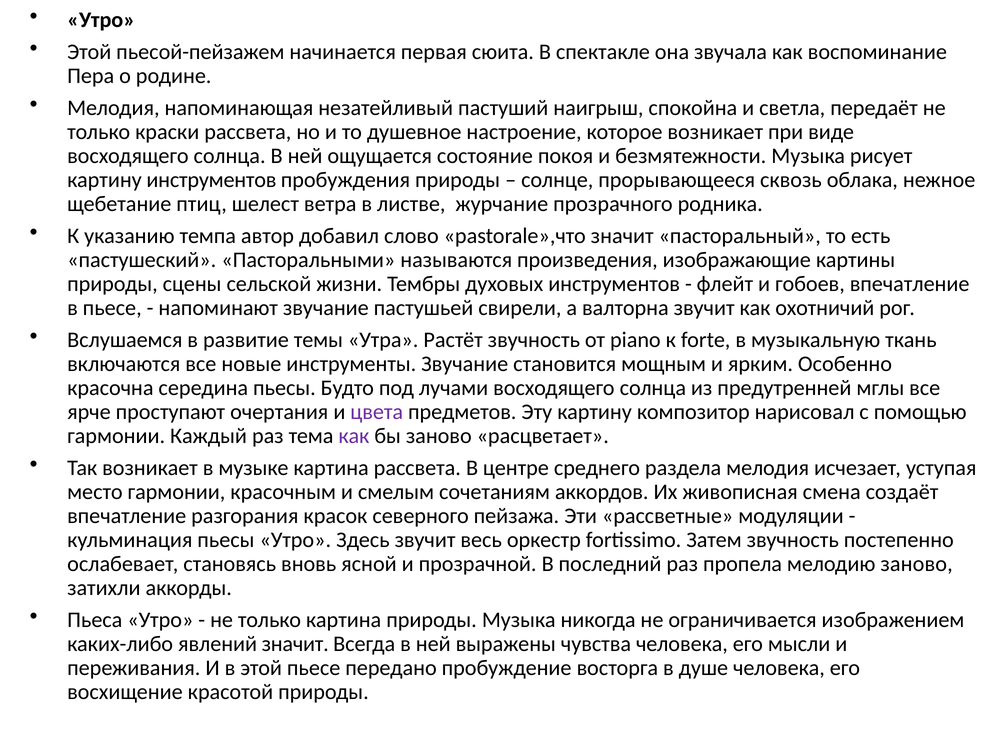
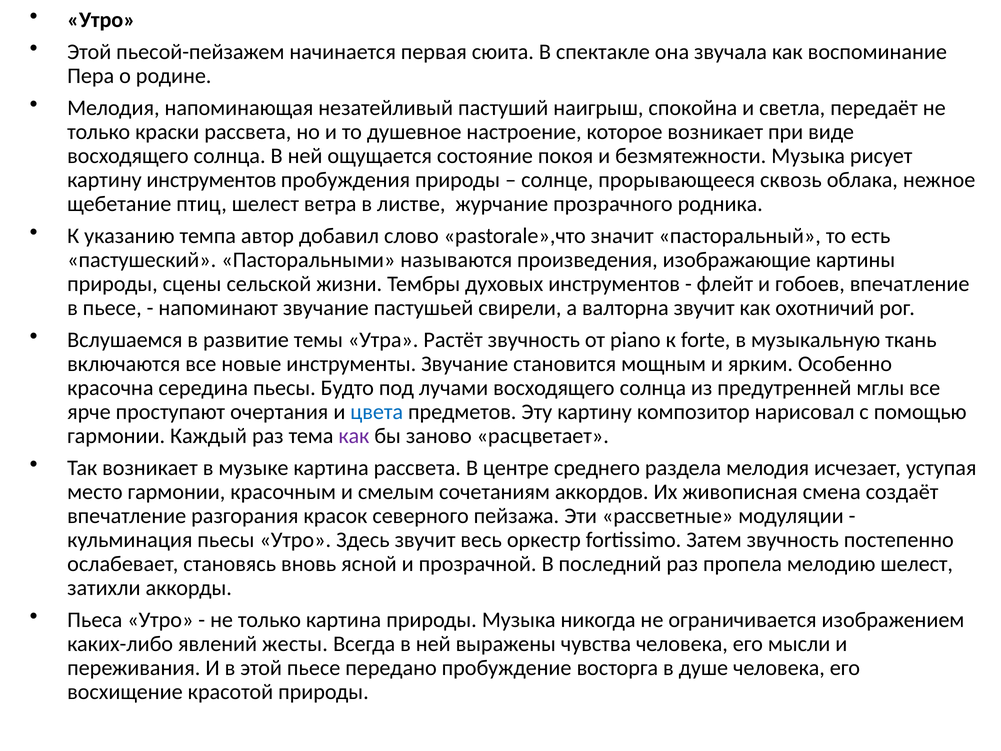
цвета colour: purple -> blue (377, 412)
мелодию заново: заново -> шелест (917, 564)
явлений значит: значит -> жесты (295, 644)
